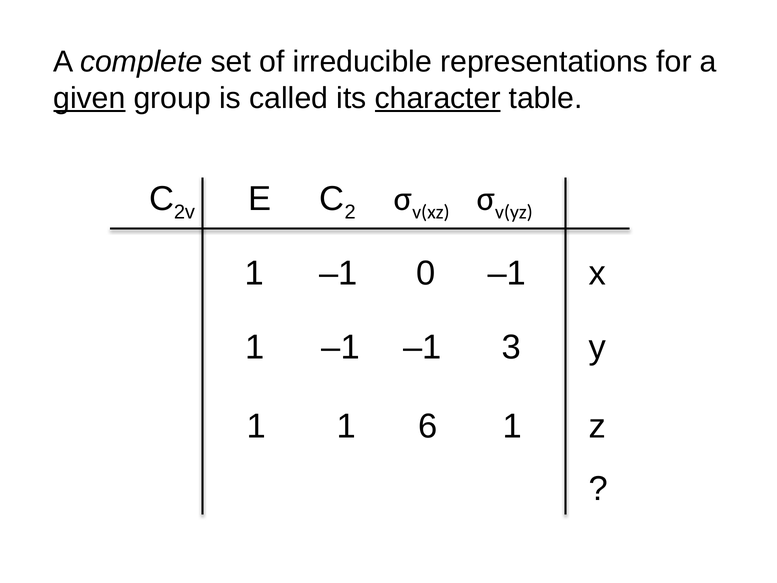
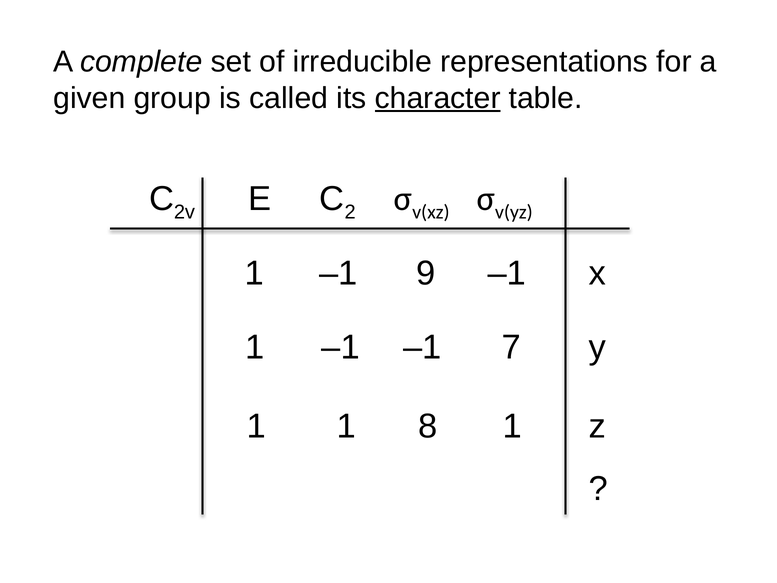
given underline: present -> none (89, 98)
0: 0 -> 9 (426, 273)
3: 3 -> 7 (511, 347)
6: 6 -> 8 (428, 426)
